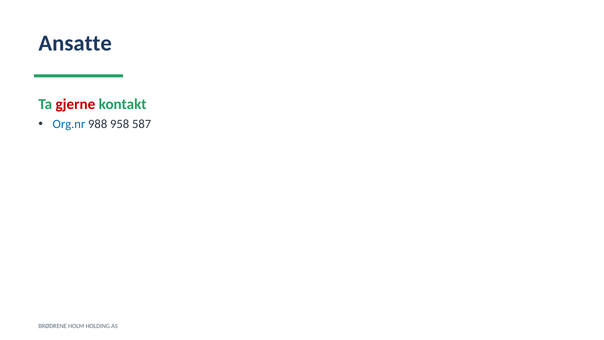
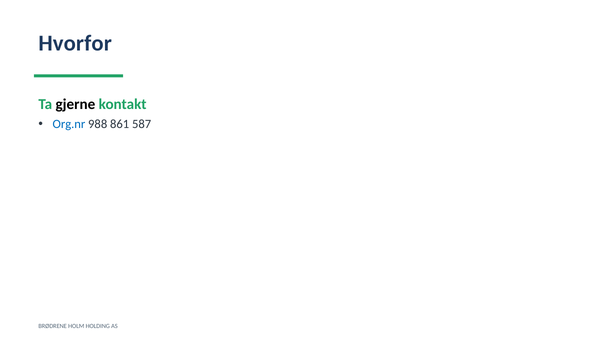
Ansatte: Ansatte -> Hvorfor (75, 43)
gjerne colour: red -> black (75, 104)
958: 958 -> 861 (120, 124)
